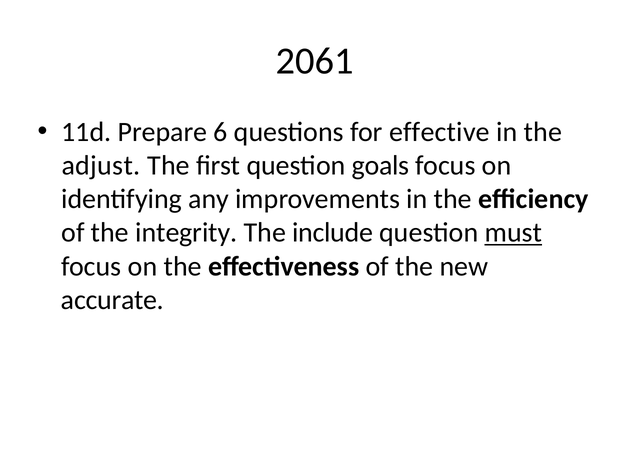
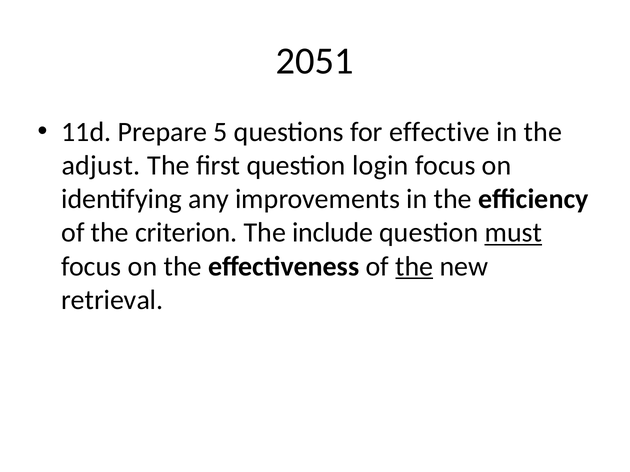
2061: 2061 -> 2051 (315, 61)
6: 6 -> 5 (220, 132)
goals: goals -> login (380, 166)
integrity: integrity -> criterion (186, 233)
the underline: none -> present (414, 267)
accurate: accurate -> retrieval (112, 300)
